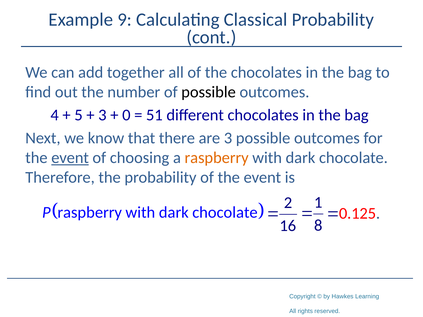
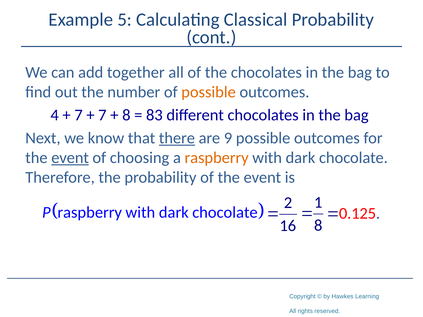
9: 9 -> 5 (125, 20)
possible colour: black -> orange (209, 92)
5: 5 -> 7 (78, 115)
3: 3 -> 7 (102, 115)
0: 0 -> 8 (126, 115)
51: 51 -> 83 (154, 115)
there underline: none -> present (177, 138)
are 3: 3 -> 9 (228, 138)
